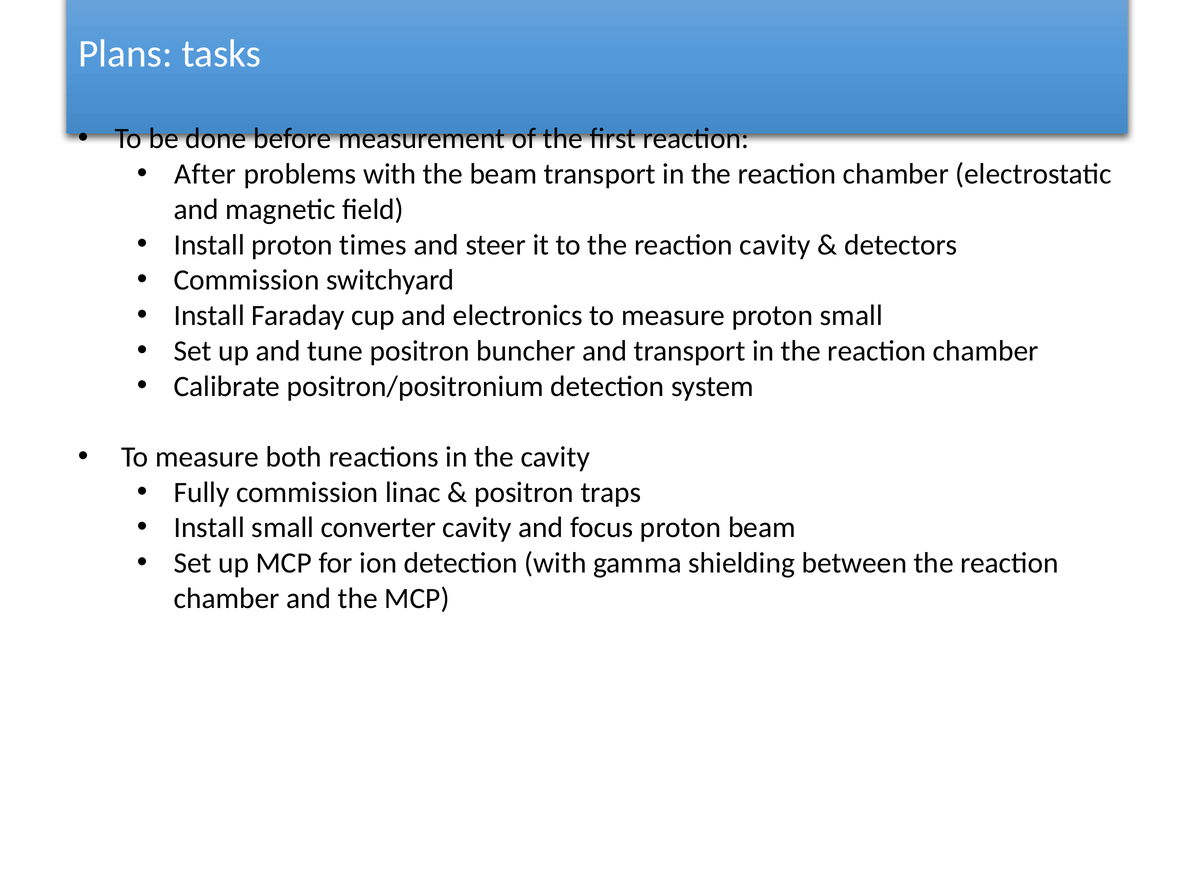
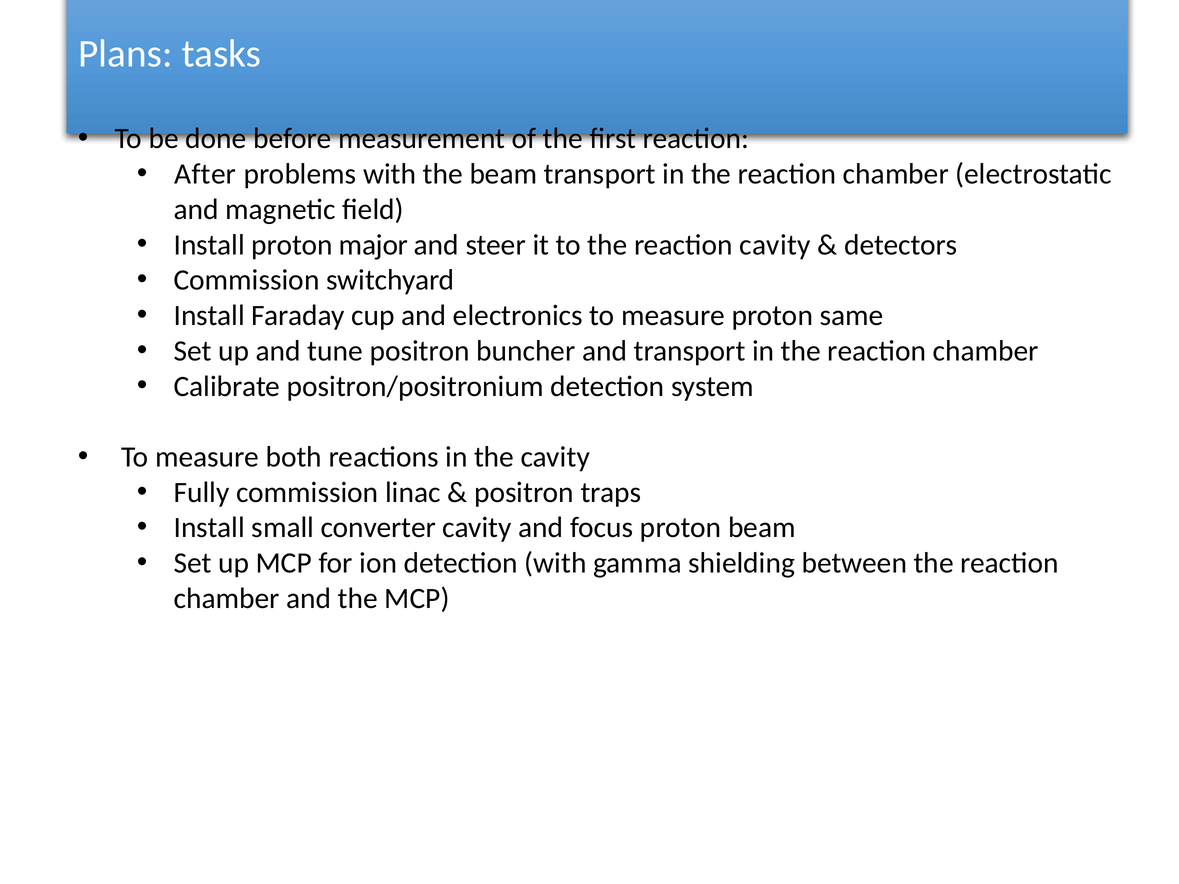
times: times -> major (374, 245)
proton small: small -> same (851, 316)
